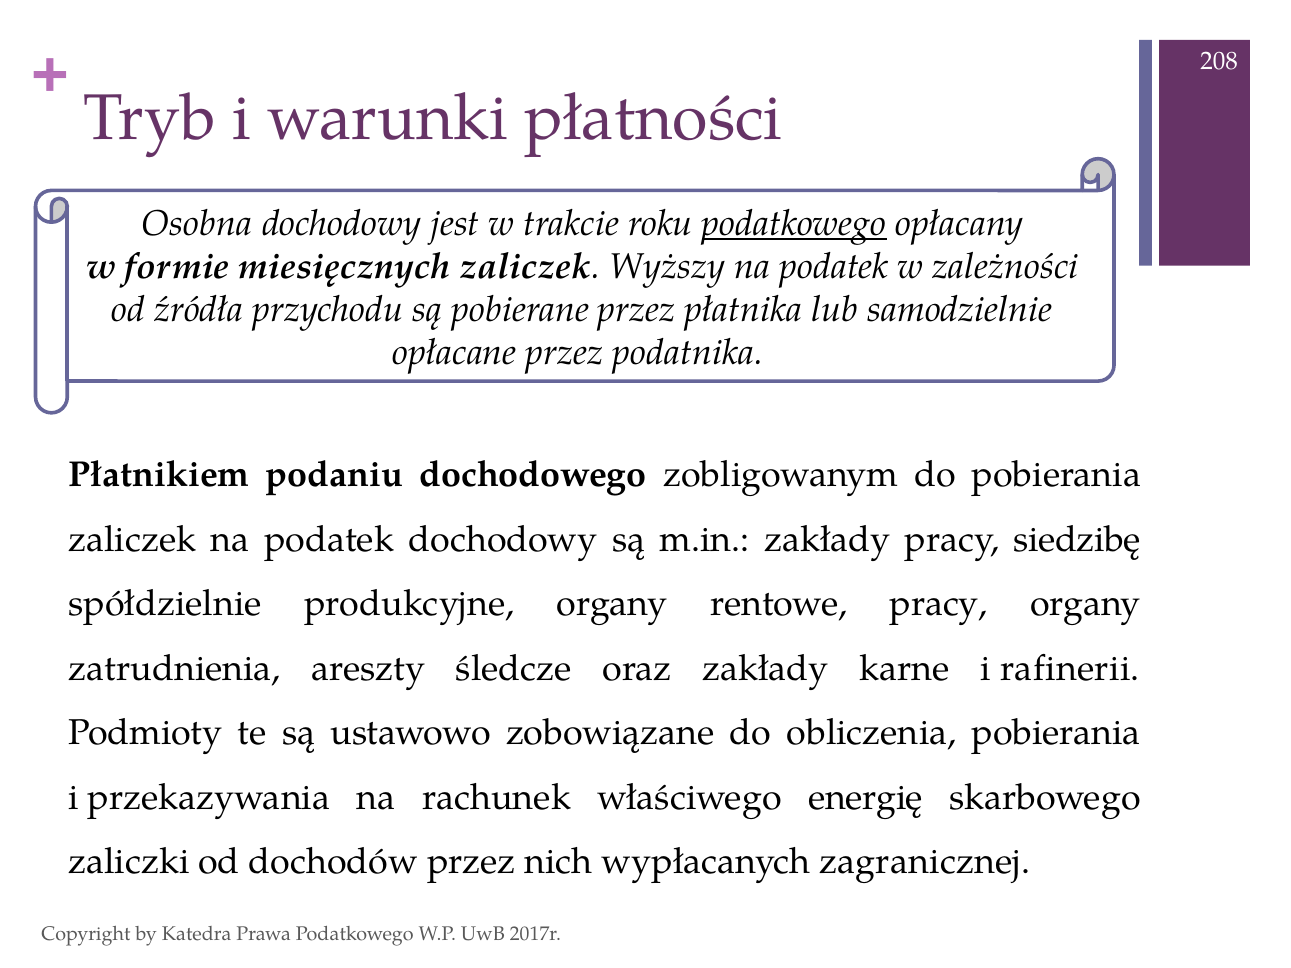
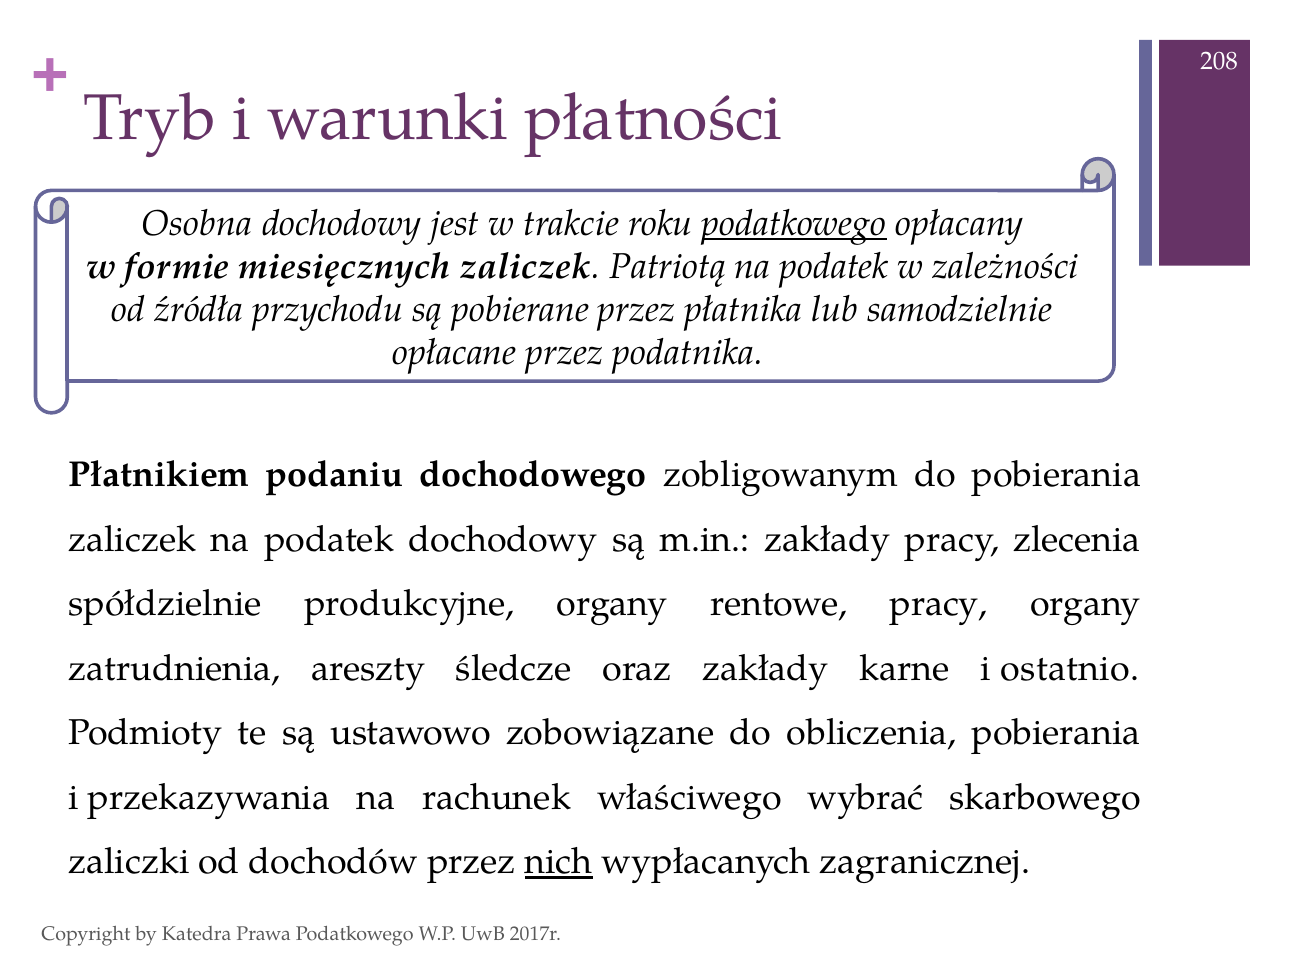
Wyższy: Wyższy -> Patriotą (668, 267)
siedzibę: siedzibę -> zlecenia (1077, 540)
rafinerii: rafinerii -> ostatnio (1070, 669)
energię: energię -> wybrać (866, 798)
nich underline: none -> present (559, 862)
